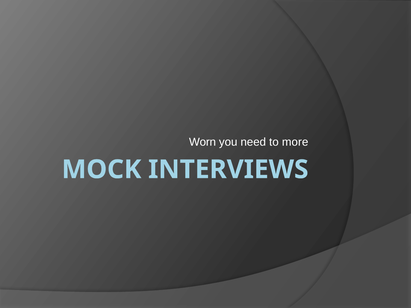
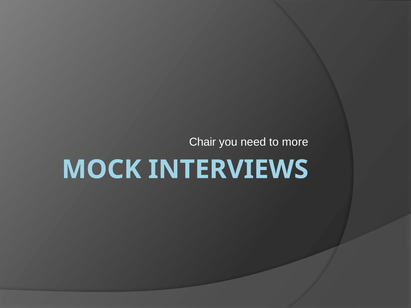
Worn: Worn -> Chair (203, 142)
